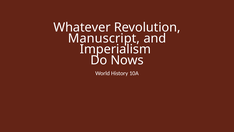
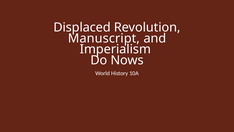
Whatever: Whatever -> Displaced (82, 27)
